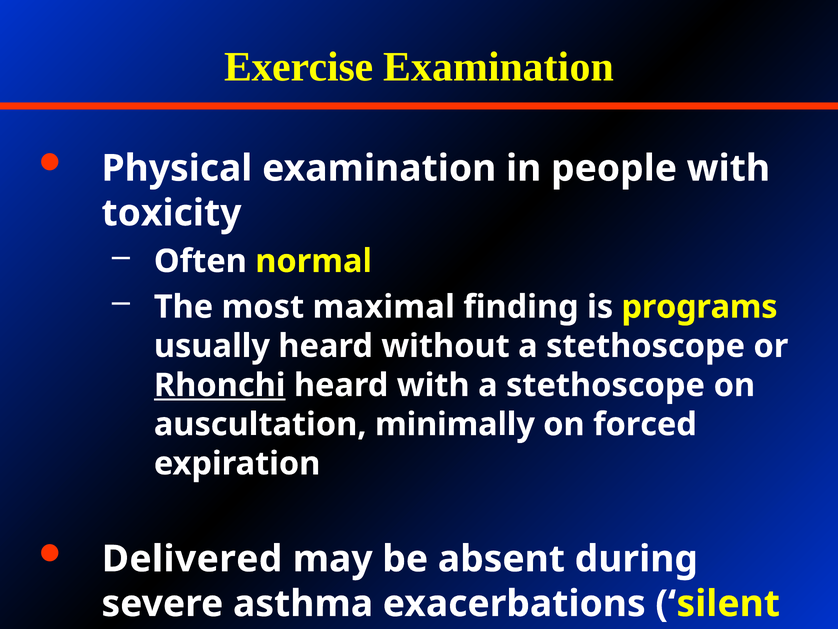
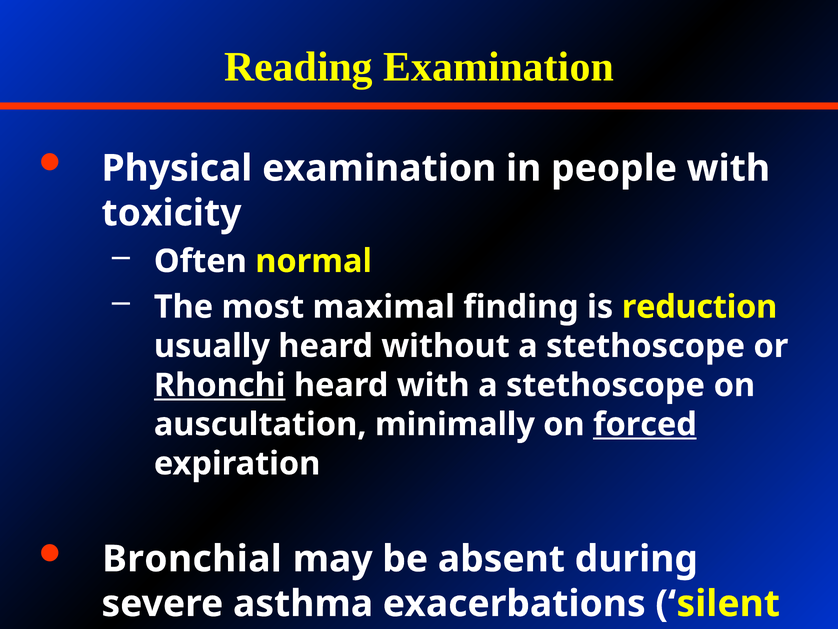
Exercise: Exercise -> Reading (299, 67)
programs: programs -> reduction (700, 307)
forced underline: none -> present (645, 424)
Delivered: Delivered -> Bronchial (192, 559)
